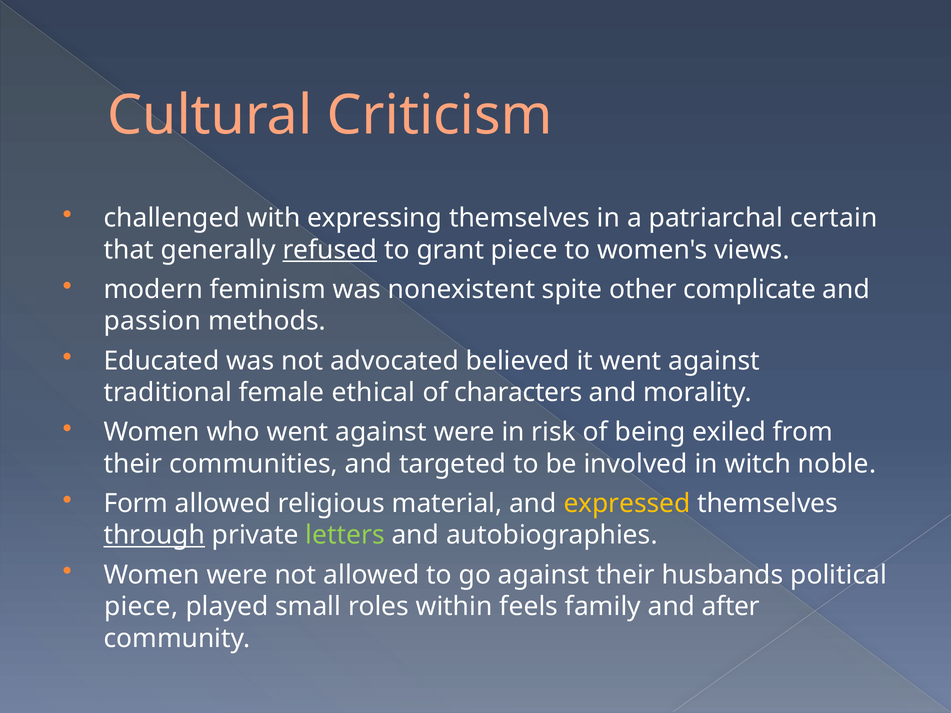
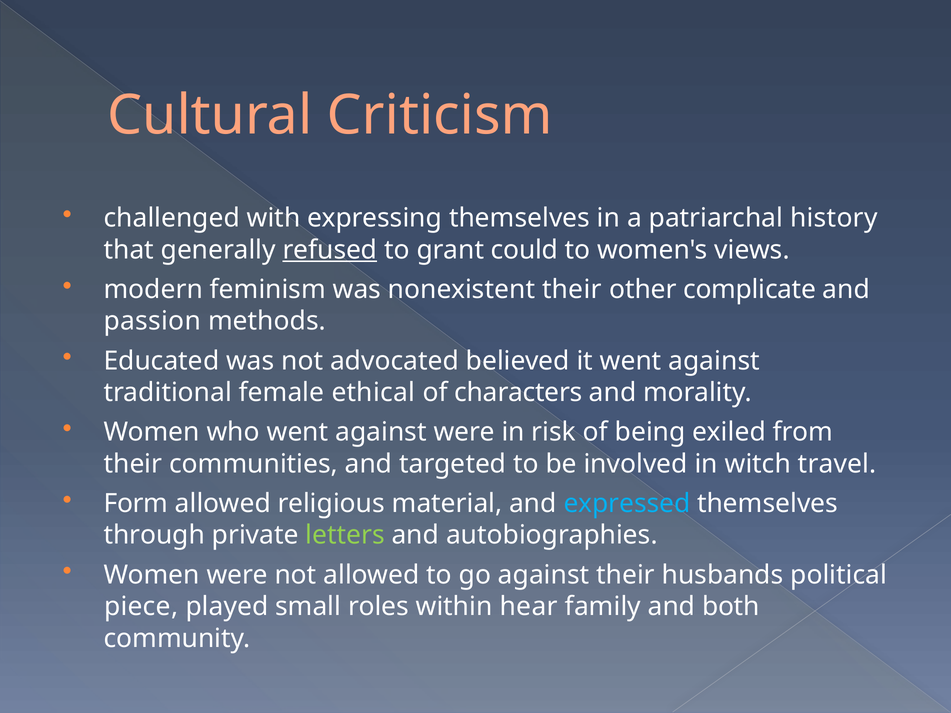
certain: certain -> history (834, 218)
grant piece: piece -> could (524, 250)
nonexistent spite: spite -> their (572, 290)
noble: noble -> travel (837, 464)
expressed colour: yellow -> light blue (627, 504)
through underline: present -> none (154, 535)
feels: feels -> hear (529, 607)
after: after -> both (731, 607)
